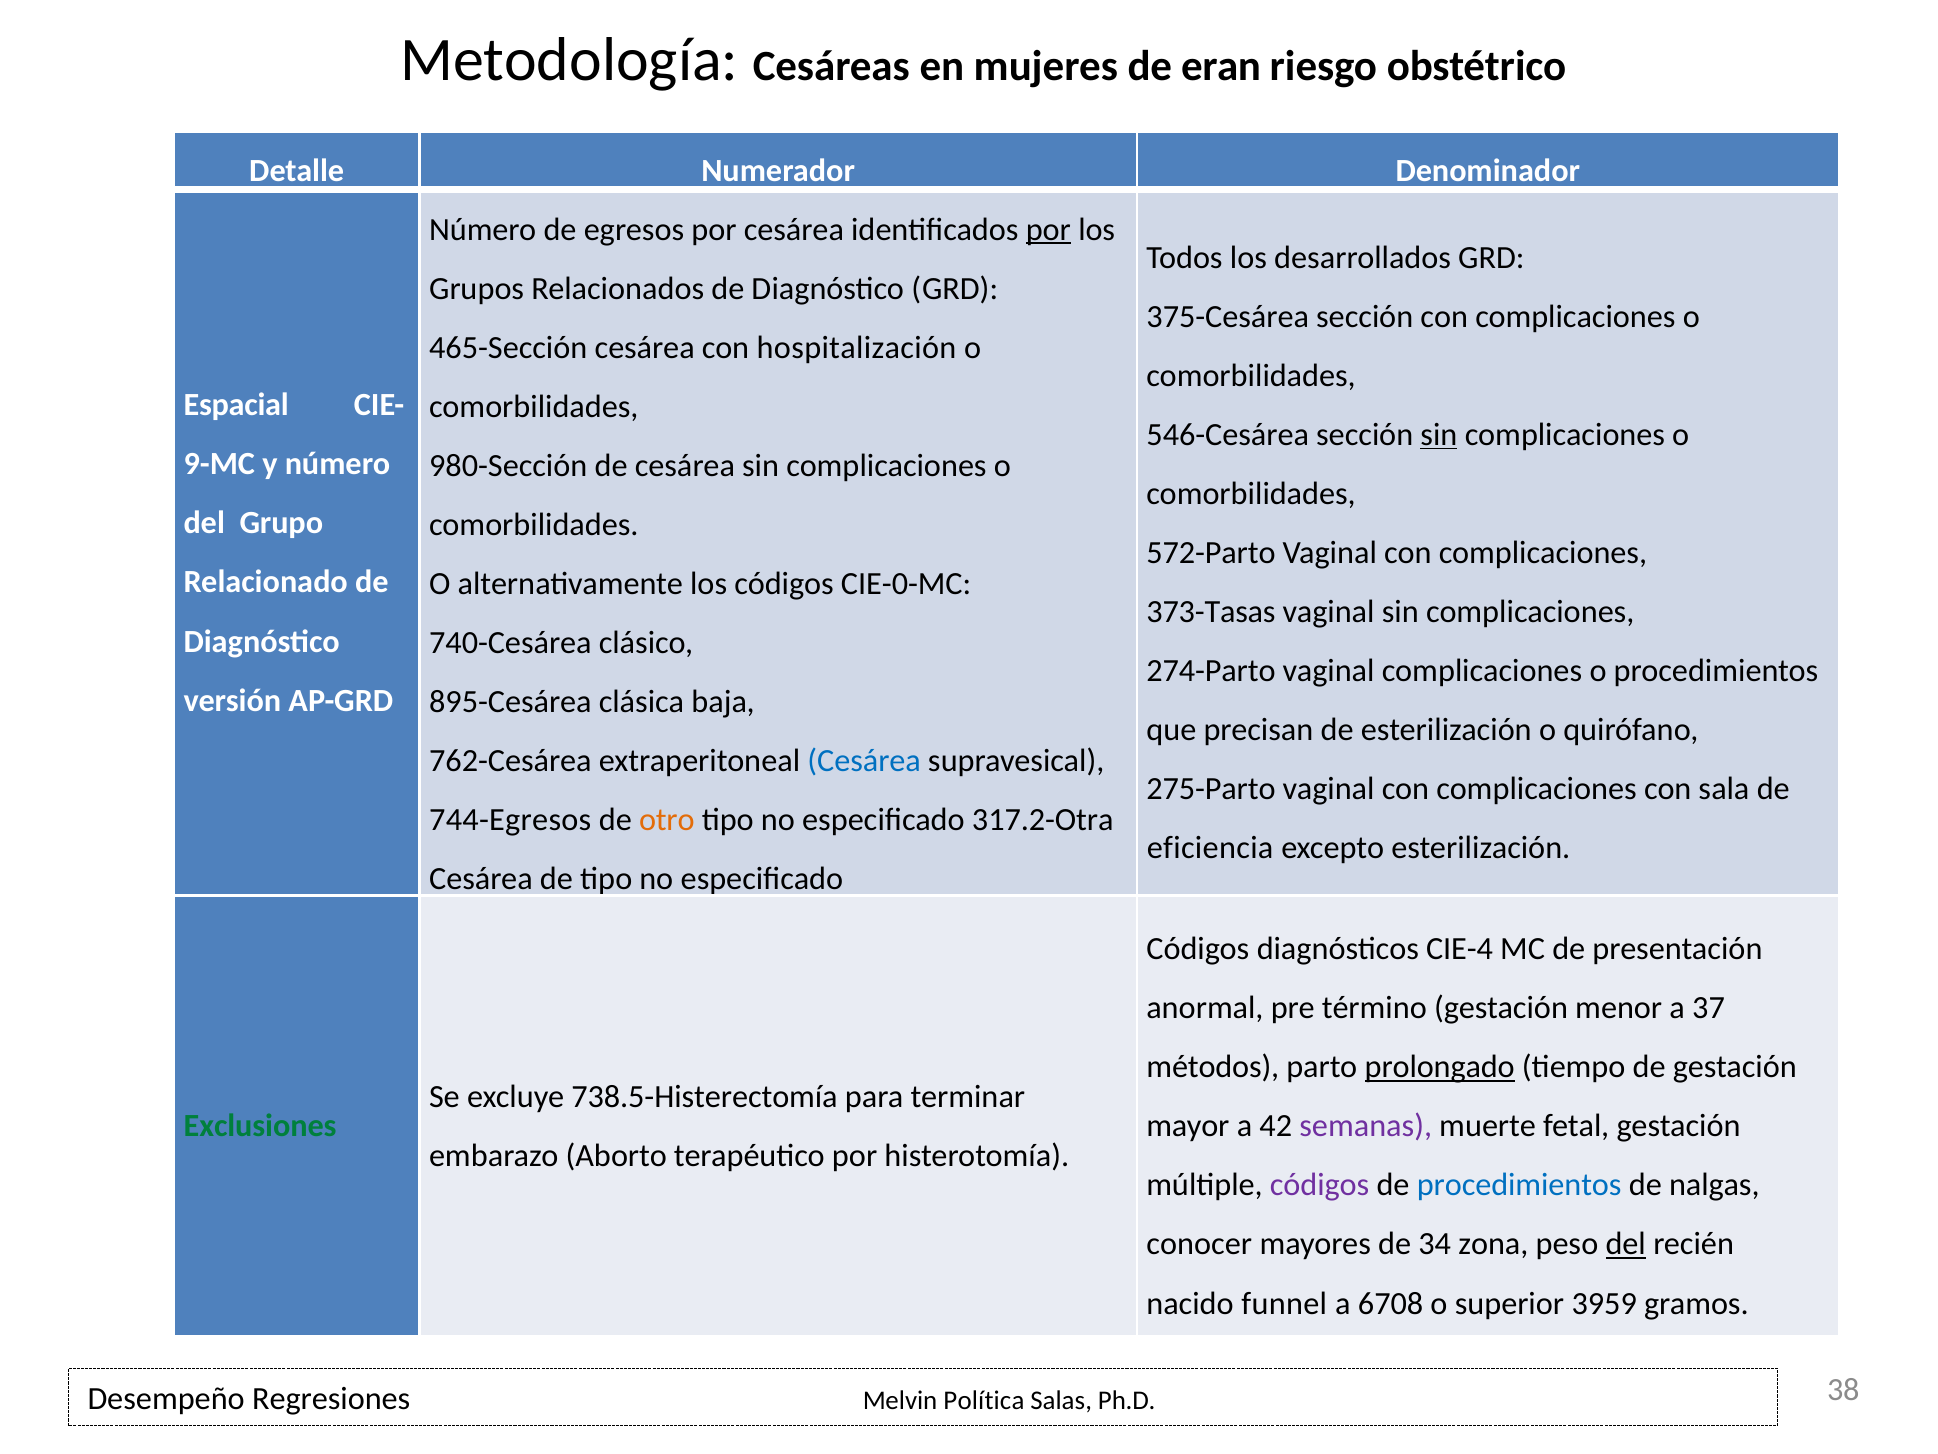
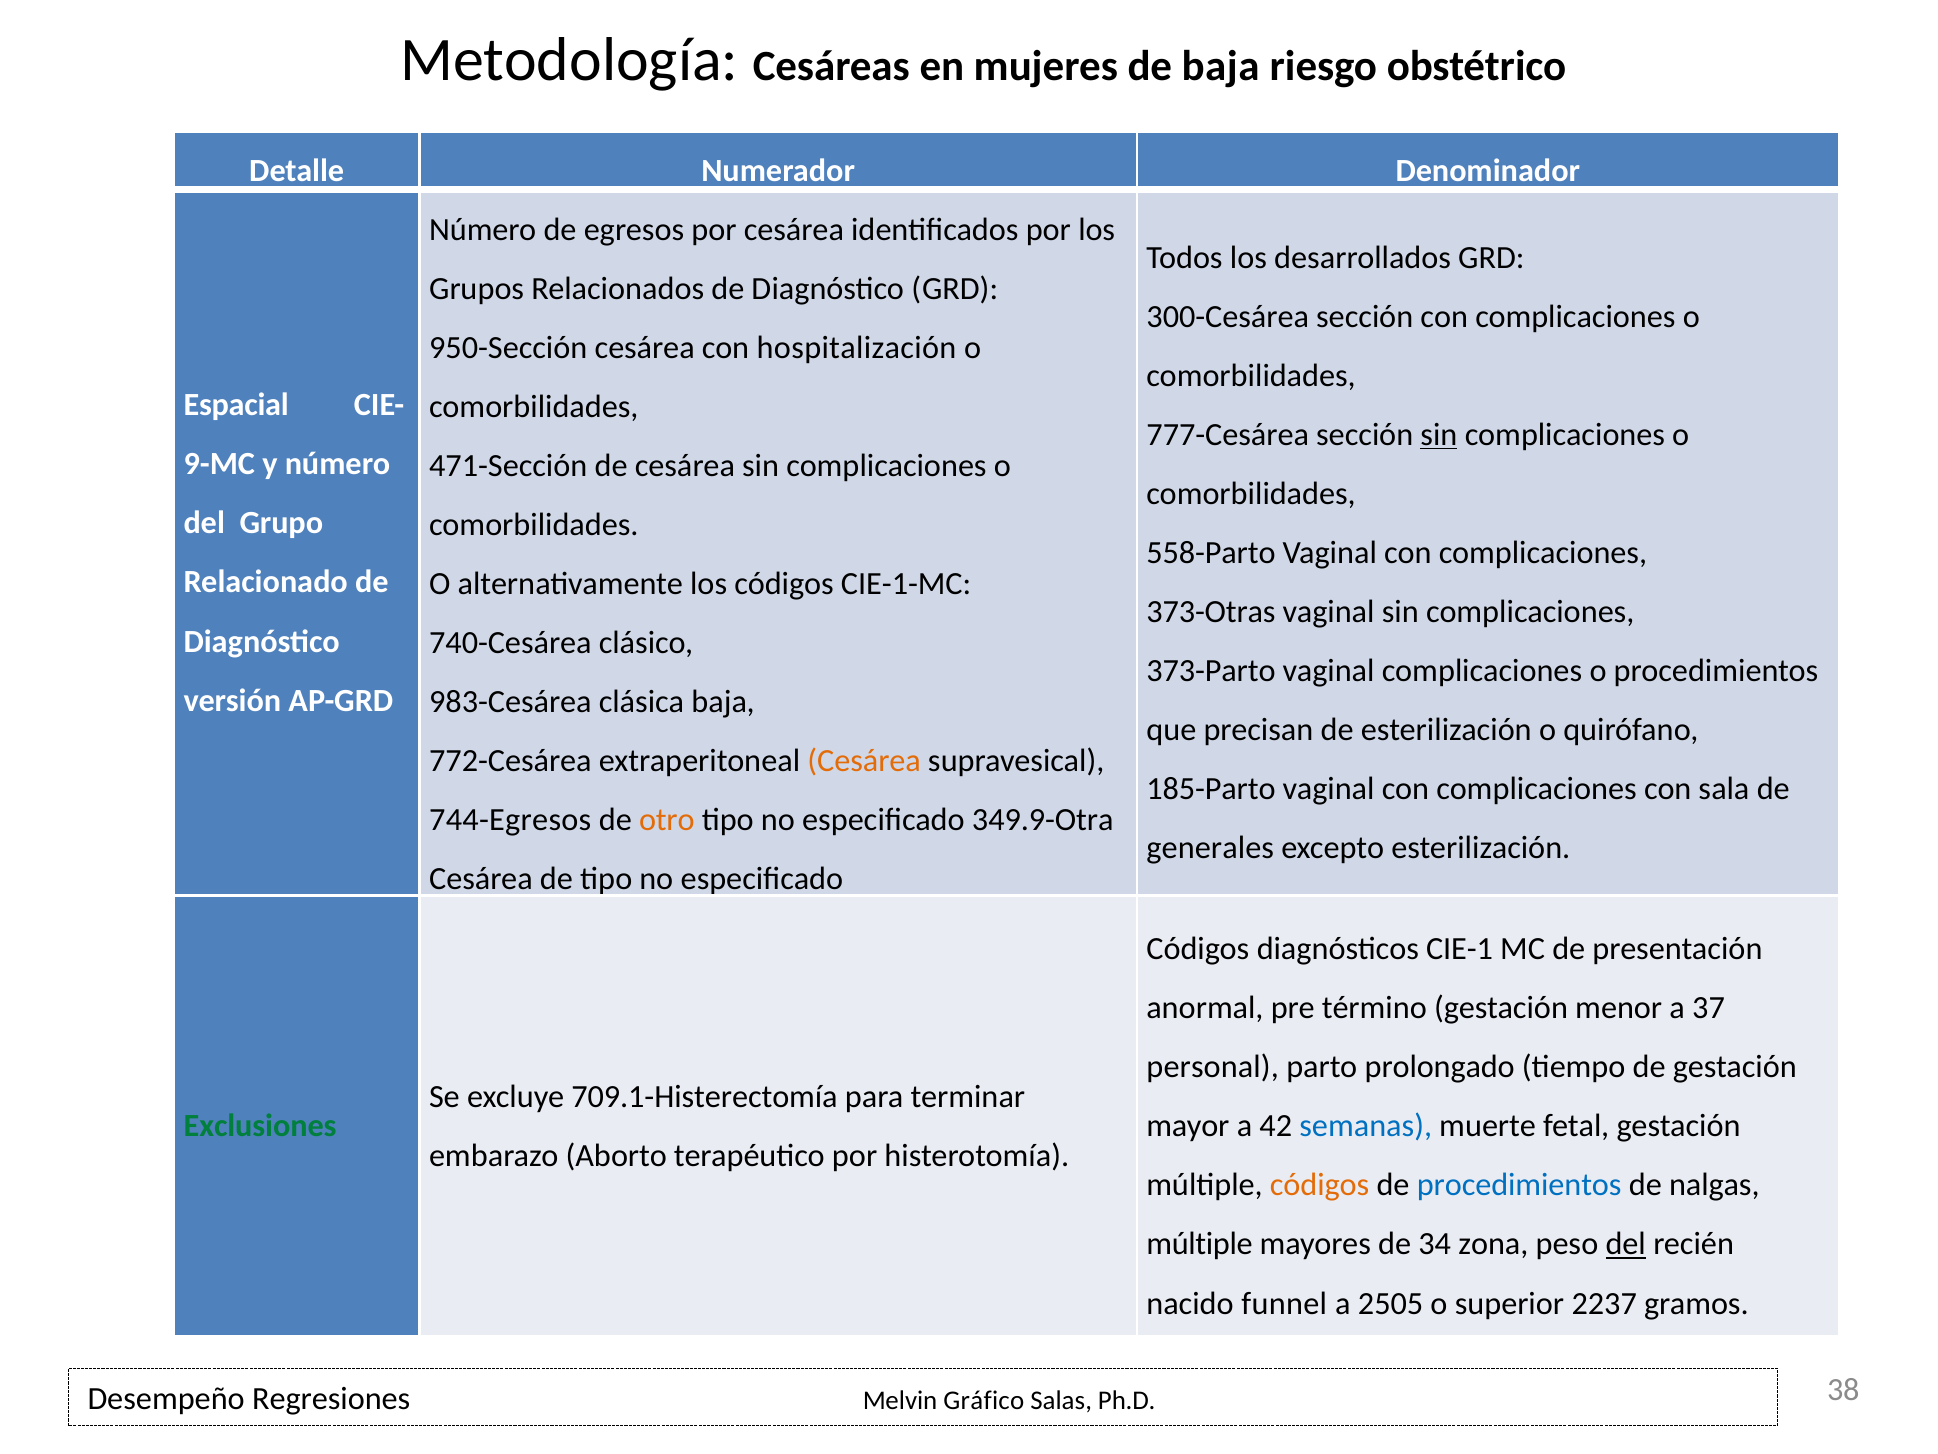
de eran: eran -> baja (1221, 67)
por underline: present -> none (1048, 229)
375-Cesárea: 375-Cesárea -> 300-Cesárea (1228, 316)
465-Sección: 465-Sección -> 950-Sección (508, 347)
546-Cesárea: 546-Cesárea -> 777-Cesárea (1228, 434)
980-Sección: 980-Sección -> 471-Sección (508, 466)
572-Parto: 572-Parto -> 558-Parto (1211, 553)
CIE-0-MC: CIE-0-MC -> CIE-1-MC (906, 584)
373-Tasas: 373-Tasas -> 373-Otras (1211, 612)
274-Parto: 274-Parto -> 373-Parto (1211, 671)
895-Cesárea: 895-Cesárea -> 983-Cesárea (510, 702)
762-Cesárea: 762-Cesárea -> 772-Cesárea (510, 761)
Cesárea colour: blue -> orange (864, 761)
275-Parto: 275-Parto -> 185-Parto (1211, 789)
317.2-Otra: 317.2-Otra -> 349.9-Otra (1043, 820)
eficiencia: eficiencia -> generales (1210, 848)
CIE-4: CIE-4 -> CIE-1 (1460, 949)
métodos: métodos -> personal (1213, 1067)
prolongado underline: present -> none (1440, 1067)
738.5-Histerectomía: 738.5-Histerectomía -> 709.1-Histerectomía (705, 1096)
semanas colour: purple -> blue (1366, 1126)
códigos colour: purple -> orange (1320, 1185)
conocer: conocer -> múltiple (1200, 1244)
6708: 6708 -> 2505 (1391, 1303)
3959: 3959 -> 2237 (1604, 1303)
Política: Política -> Gráfico (984, 1401)
